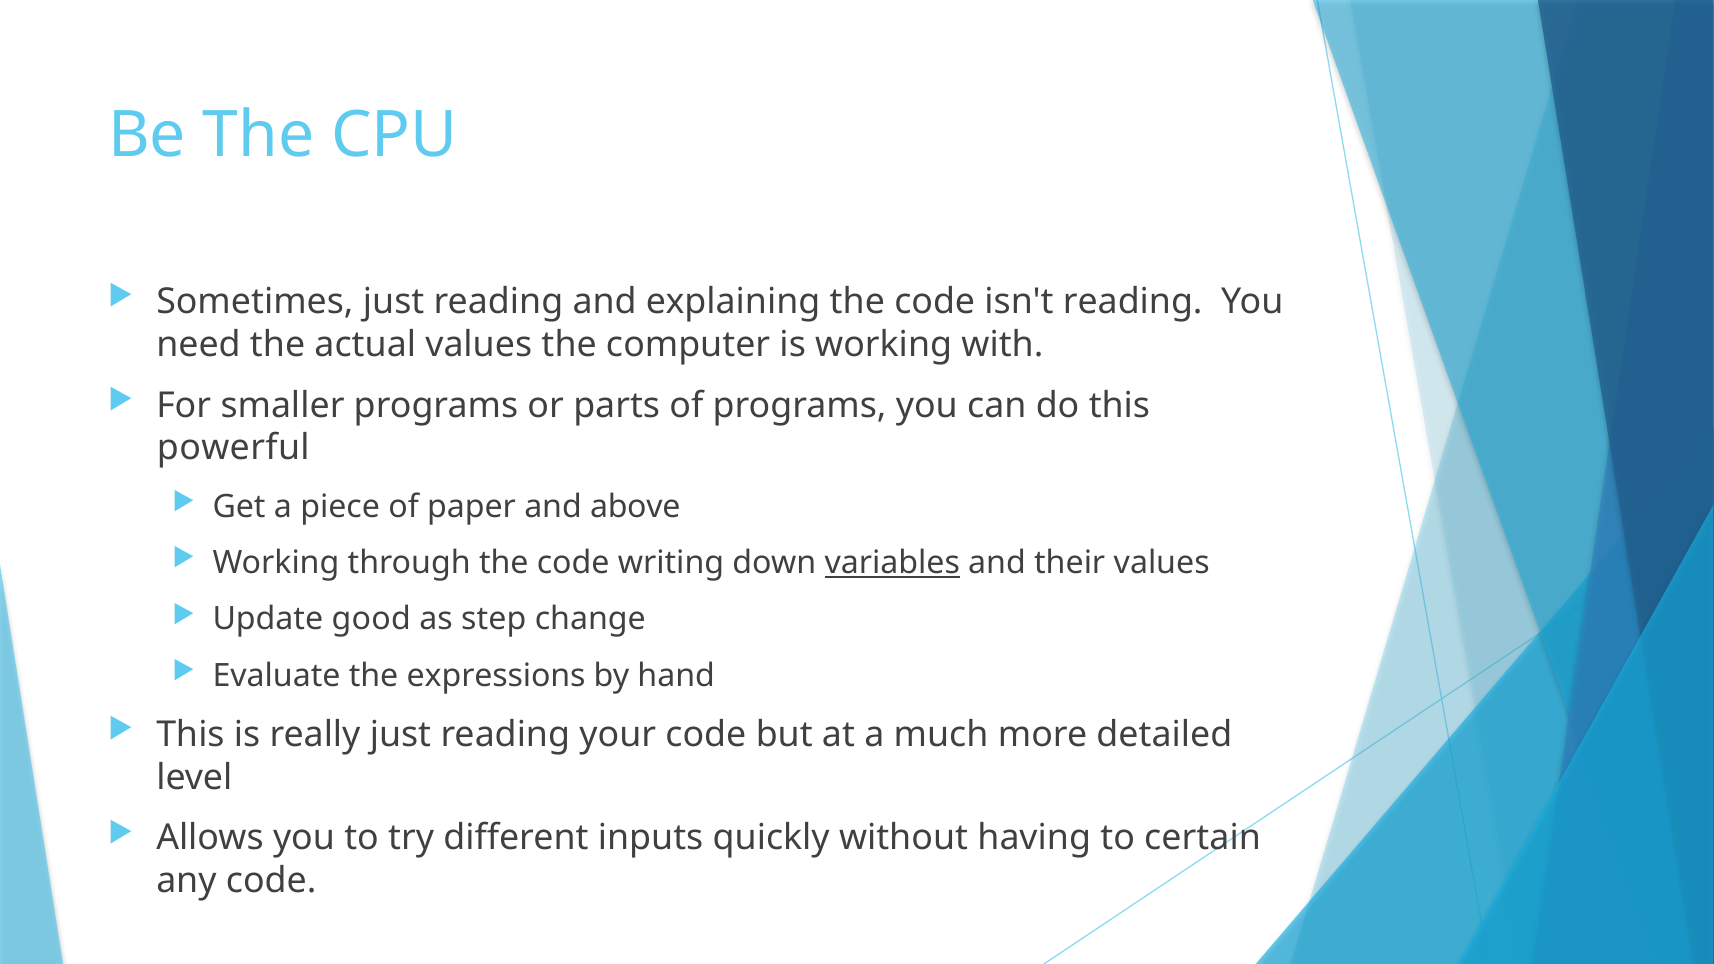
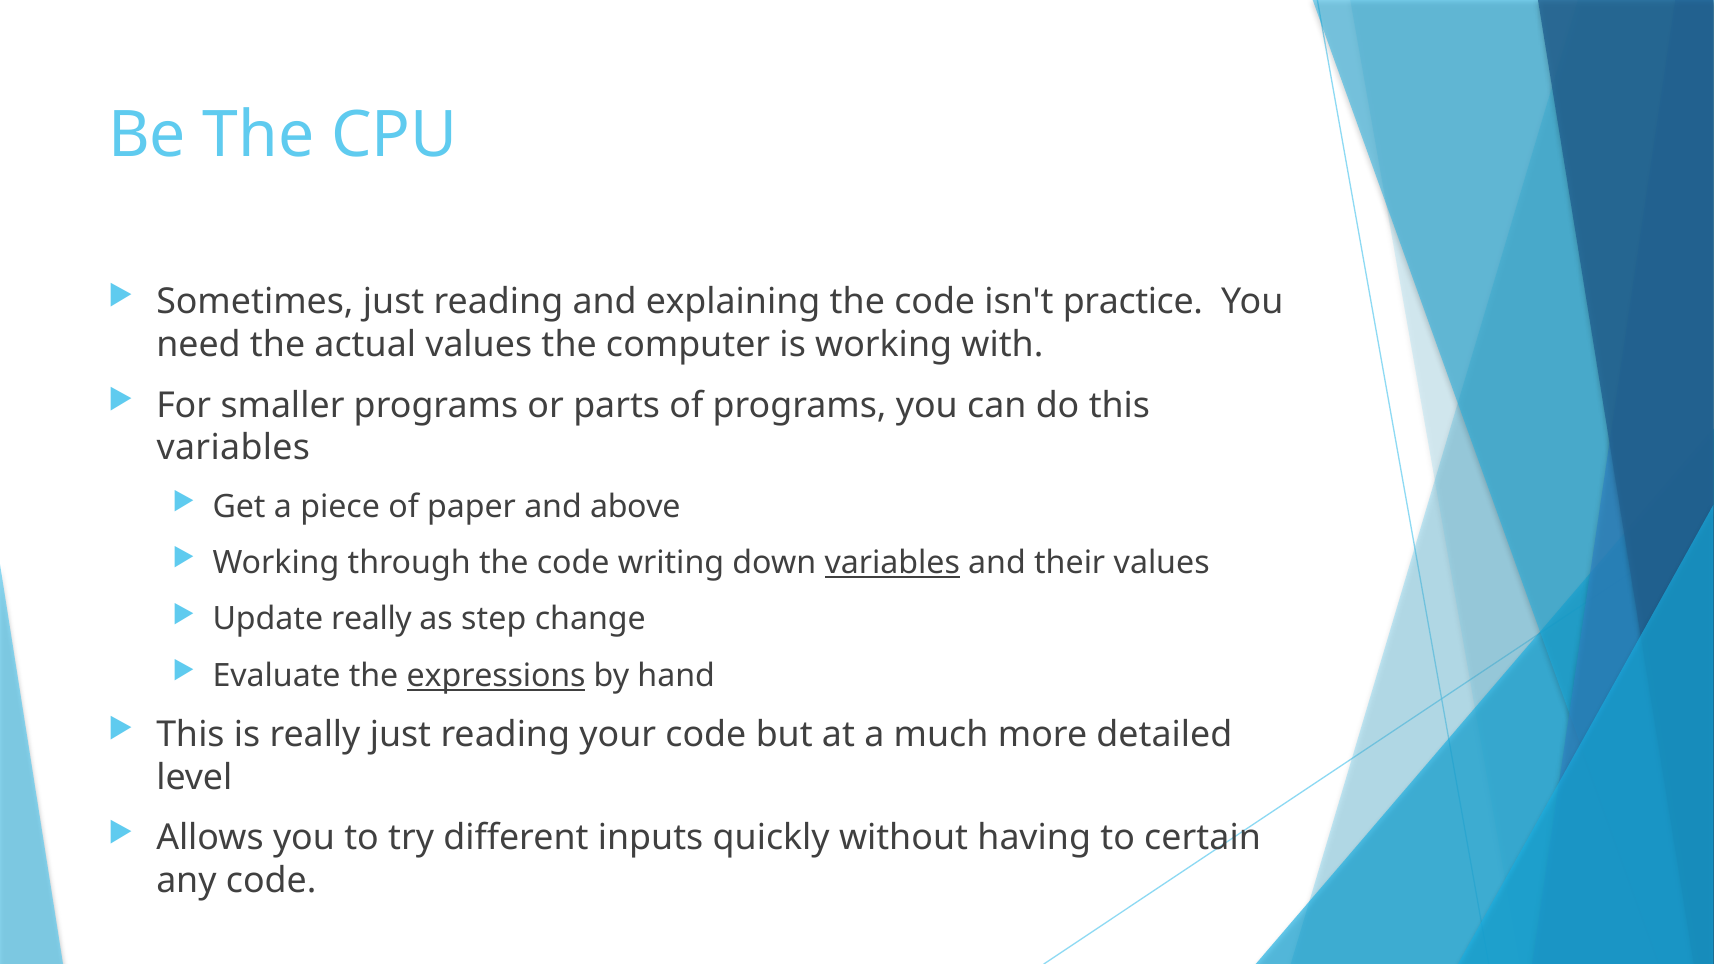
isn't reading: reading -> practice (1133, 302)
powerful: powerful -> variables (233, 448)
Update good: good -> really (371, 619)
expressions underline: none -> present (496, 676)
